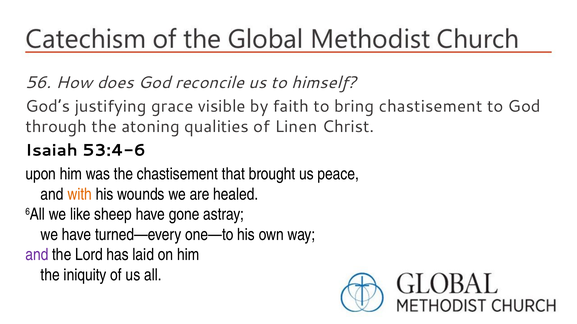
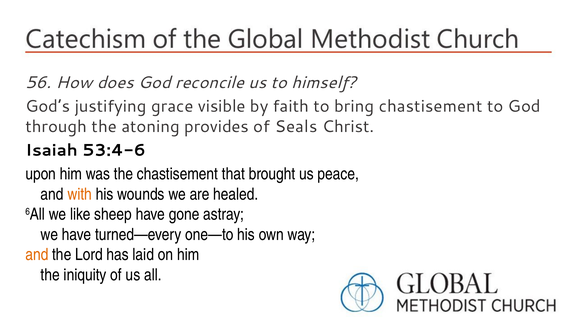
qualities: qualities -> provides (217, 127)
Linen: Linen -> Seals (296, 127)
and colour: purple -> orange (37, 255)
